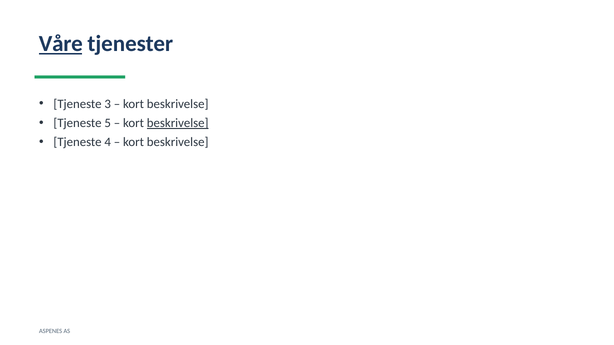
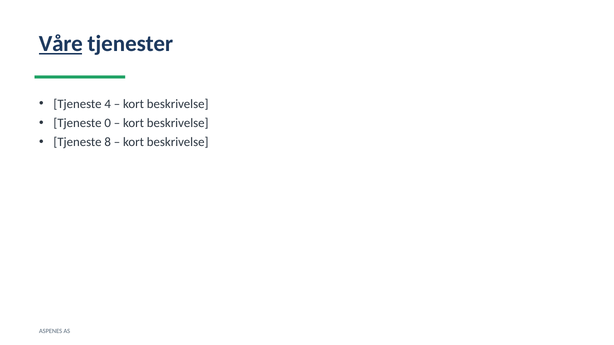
3: 3 -> 4 (108, 104)
5: 5 -> 0 (108, 123)
beskrivelse underline: present -> none (178, 123)
4: 4 -> 8 (108, 142)
